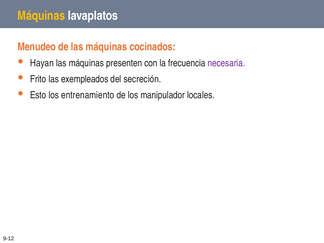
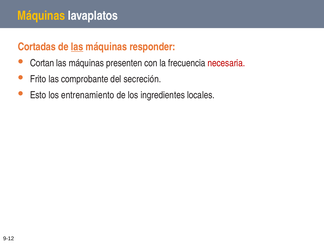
Menudeo: Menudeo -> Cortadas (37, 47)
las underline: none -> present (77, 47)
cocinados: cocinados -> responder (152, 47)
Hayan: Hayan -> Cortan (42, 63)
necesaria colour: purple -> red (226, 63)
exempleados: exempleados -> comprobante (85, 79)
manipulador: manipulador -> ingredientes (163, 95)
